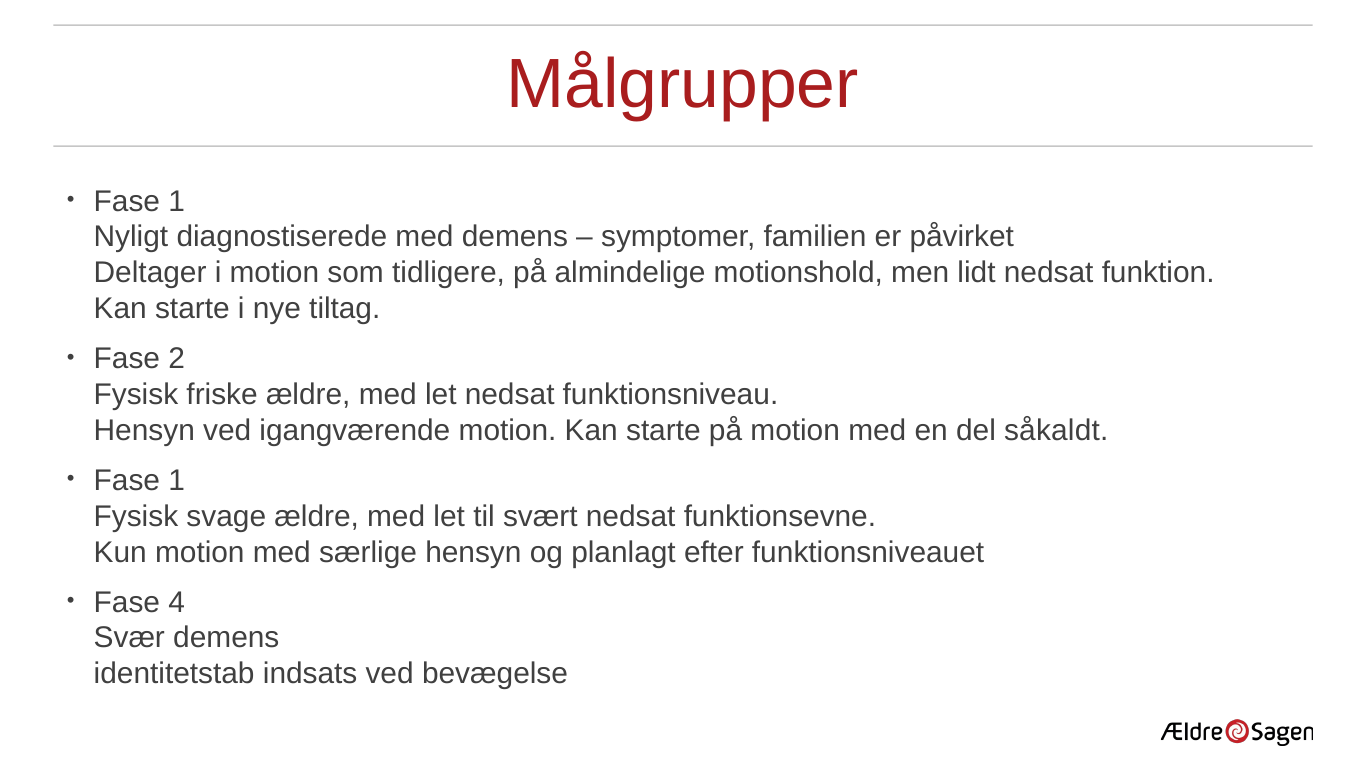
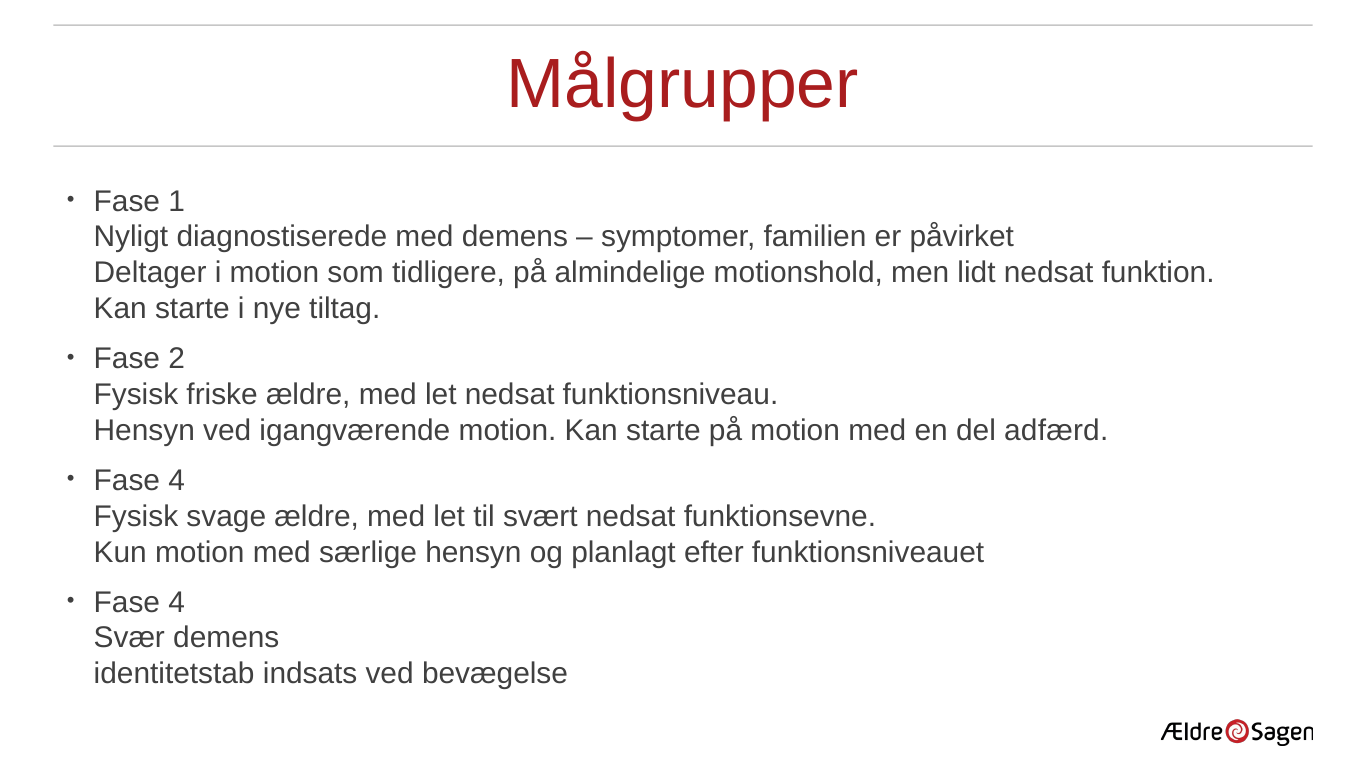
såkaldt: såkaldt -> adfærd (1056, 430)
1: 1 -> 4 (177, 480)
